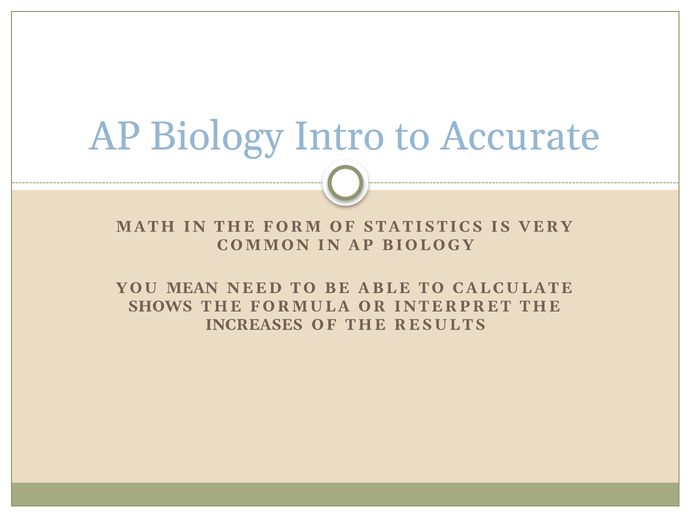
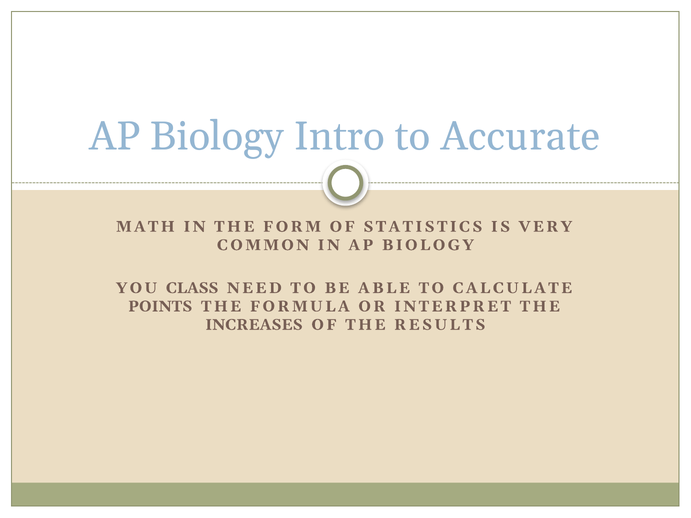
MEAN: MEAN -> CLASS (192, 288)
SHOWS: SHOWS -> POINTS (160, 306)
